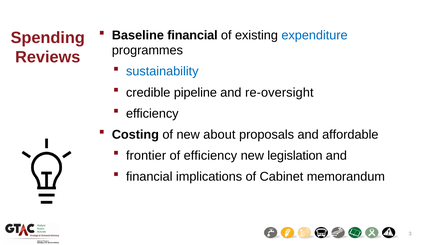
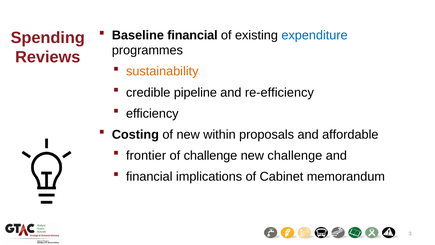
sustainability colour: blue -> orange (162, 71)
re-oversight: re-oversight -> re-efficiency (279, 92)
about: about -> within (219, 134)
of efficiency: efficiency -> challenge (210, 155)
new legislation: legislation -> challenge (295, 155)
